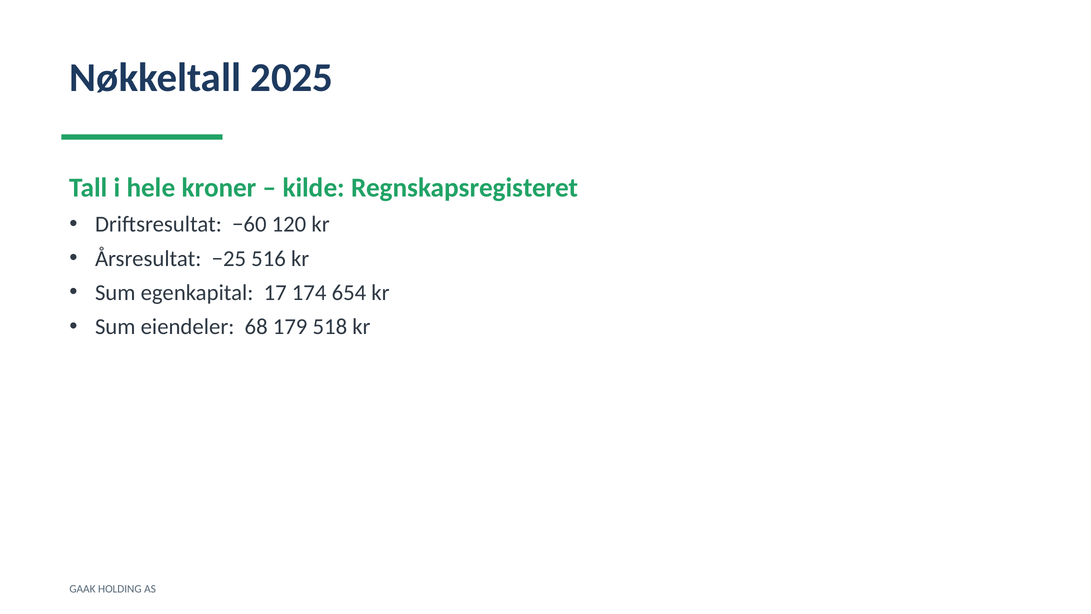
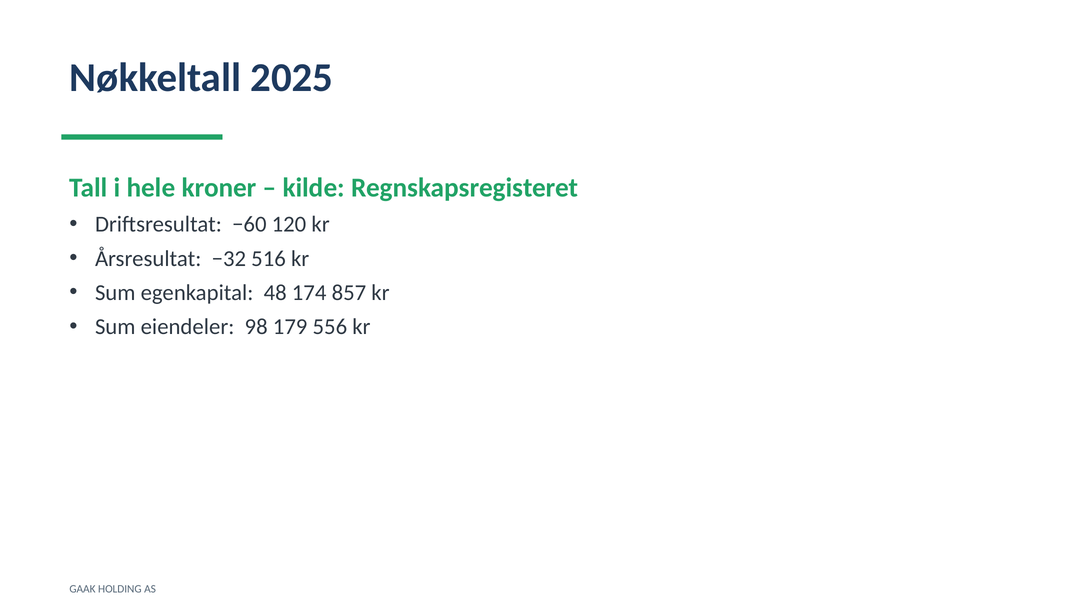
−25: −25 -> −32 (229, 258)
17: 17 -> 48 (275, 293)
654: 654 -> 857 (349, 293)
68: 68 -> 98 (256, 327)
518: 518 -> 556 (330, 327)
